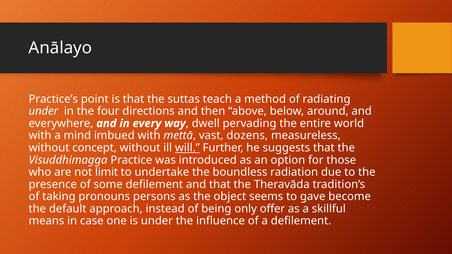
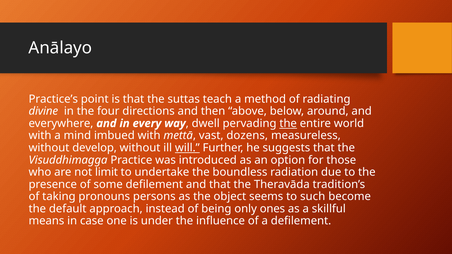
under: under -> divine (43, 111)
the underline: none -> present (288, 124)
concept: concept -> develop (95, 148)
gave: gave -> such (313, 197)
offer: offer -> ones (272, 209)
